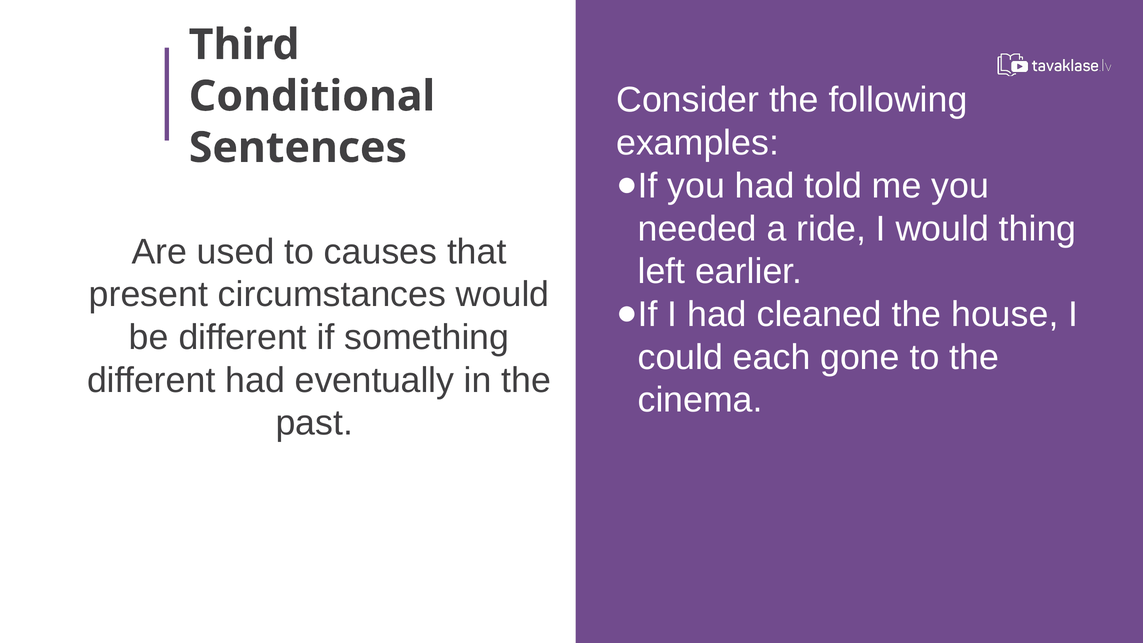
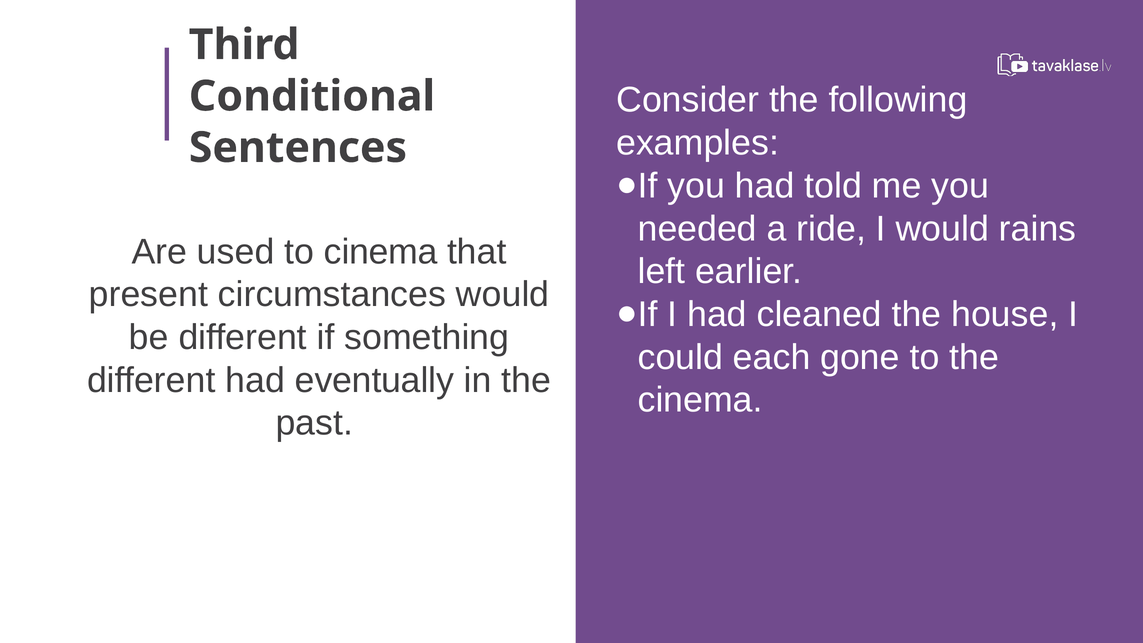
thing: thing -> rains (1038, 229)
to causes: causes -> cinema (381, 252)
